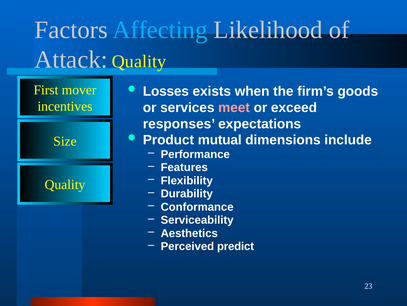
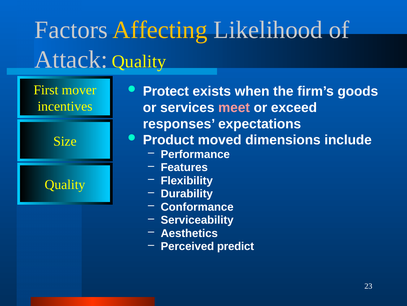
Affecting colour: light blue -> yellow (160, 30)
Losses: Losses -> Protect (166, 91)
mutual: mutual -> moved (220, 140)
